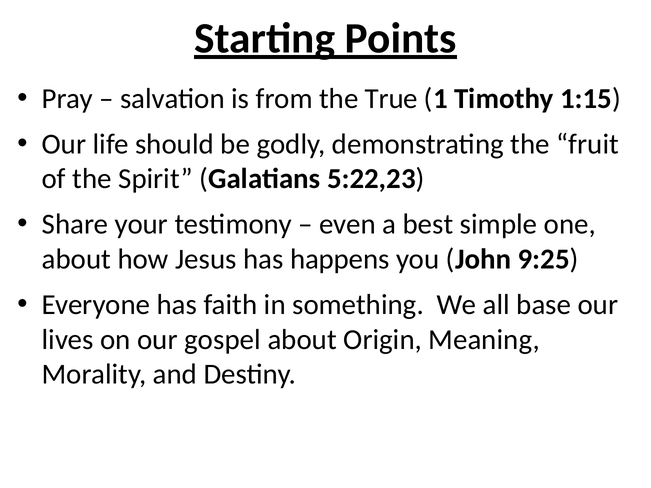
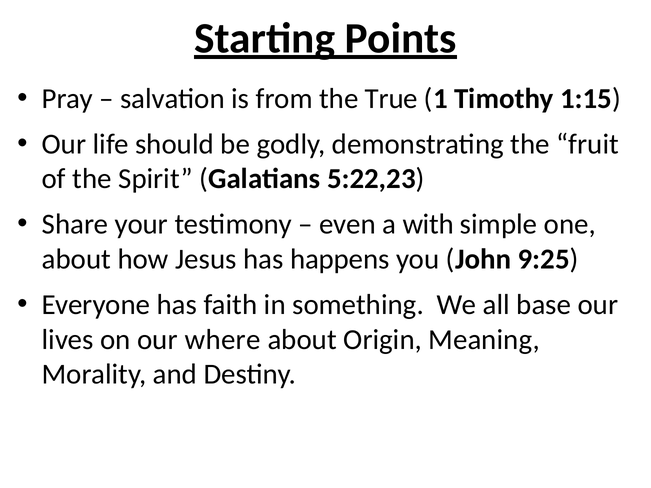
best: best -> with (428, 225)
gospel: gospel -> where (222, 340)
